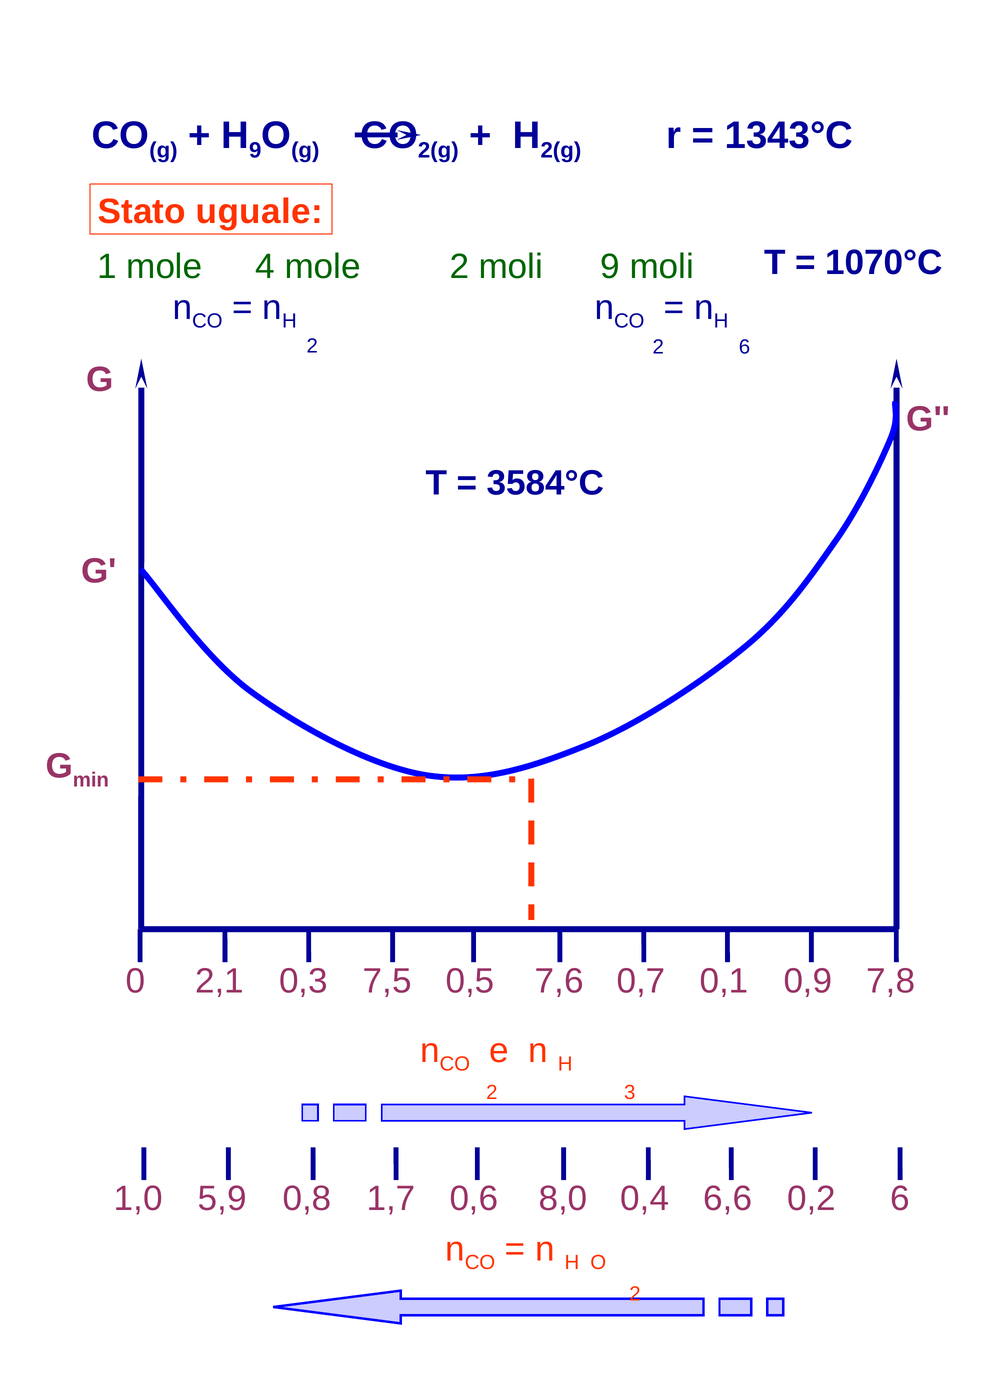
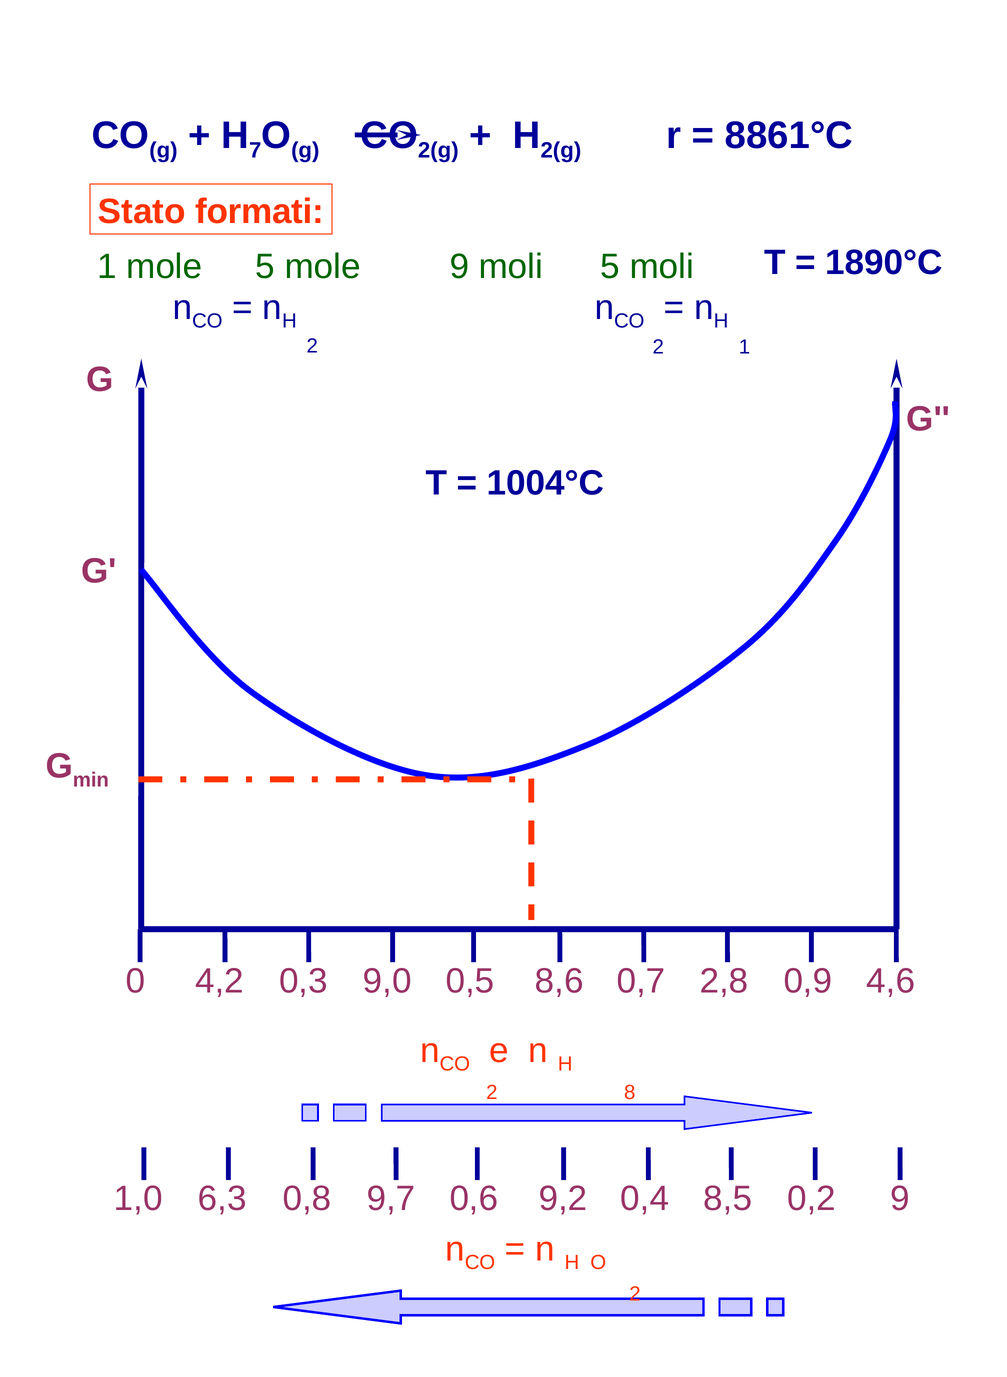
H 9: 9 -> 7 (255, 150)
1343°C: 1343°C -> 8861°C (789, 135)
uguale: uguale -> formati (260, 212)
mole 4: 4 -> 5 (265, 266)
mole 2: 2 -> 9 (459, 266)
moli 9: 9 -> 5 (610, 266)
1070°C: 1070°C -> 1890°C (884, 262)
2 6: 6 -> 1 (744, 347)
3584°C: 3584°C -> 1004°C (546, 483)
2,1: 2,1 -> 4,2 (219, 981)
7,5: 7,5 -> 9,0 (387, 981)
7,6: 7,6 -> 8,6 (559, 981)
0,1: 0,1 -> 2,8 (724, 981)
7,8: 7,8 -> 4,6 (891, 981)
3: 3 -> 8 (630, 1092)
5,9: 5,9 -> 6,3 (222, 1198)
1,7: 1,7 -> 9,7 (391, 1198)
8,0: 8,0 -> 9,2 (563, 1198)
6,6: 6,6 -> 8,5 (728, 1198)
0,2 6: 6 -> 9 (900, 1198)
